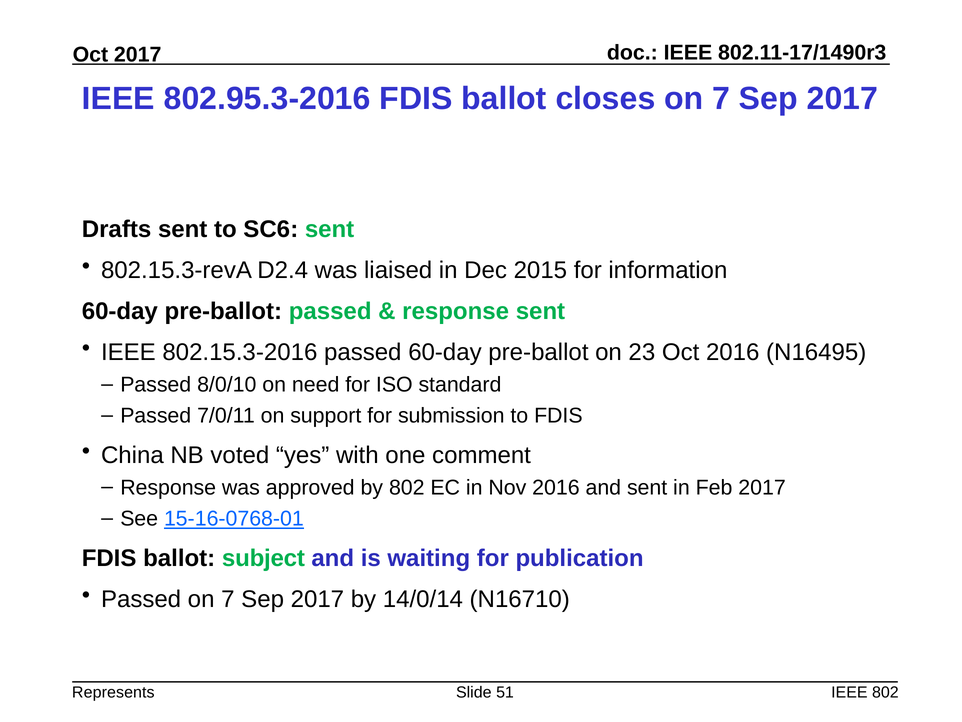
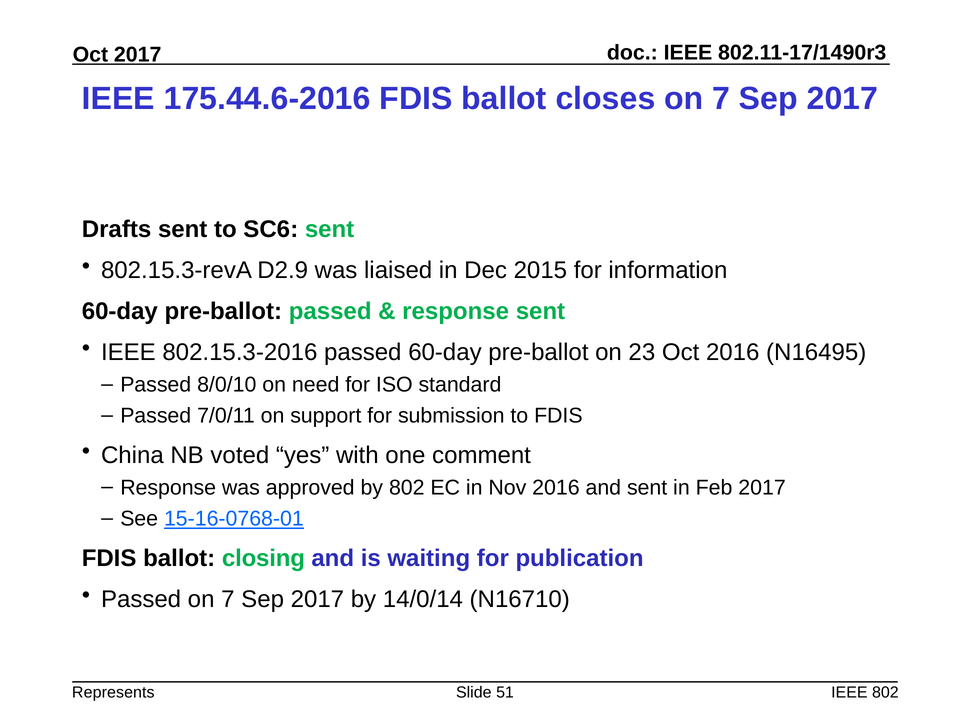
802.95.3-2016: 802.95.3-2016 -> 175.44.6-2016 (267, 98)
D2.4: D2.4 -> D2.9 (283, 270)
subject: subject -> closing (263, 558)
